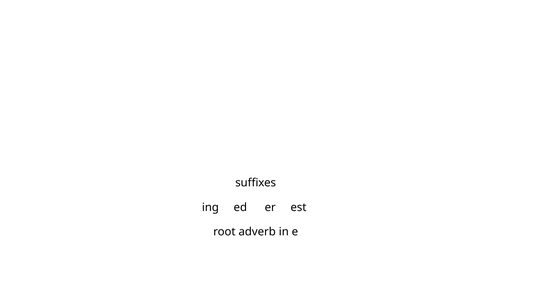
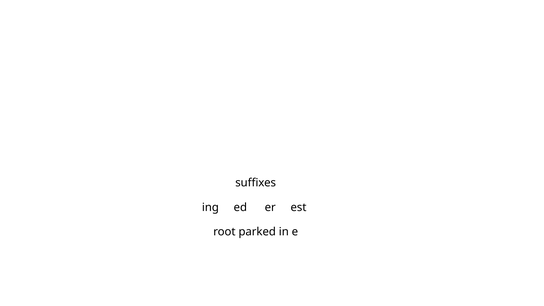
adverb: adverb -> parked (257, 232)
